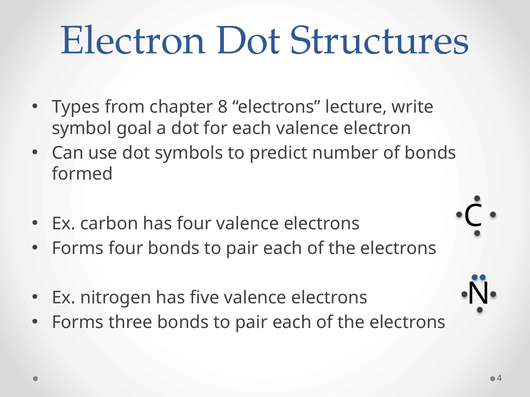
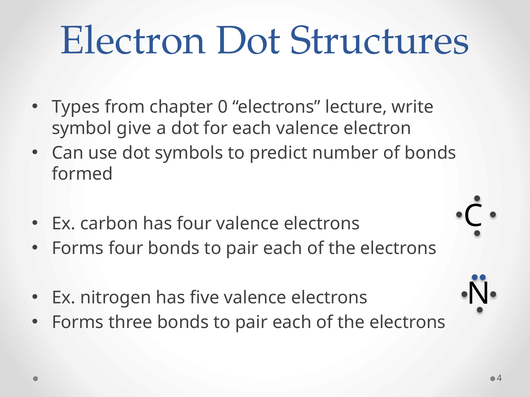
8: 8 -> 0 (223, 107)
goal: goal -> give (134, 128)
